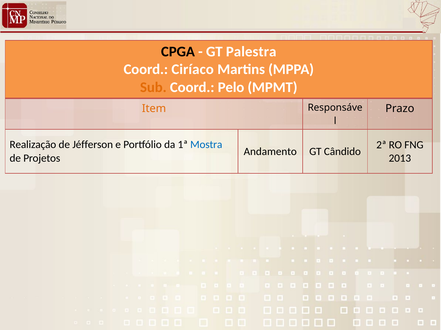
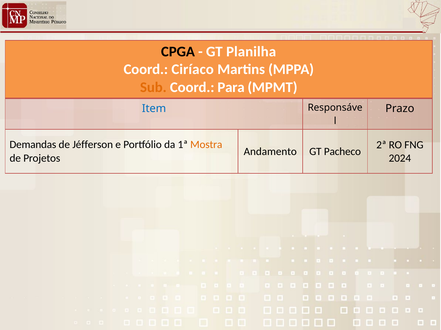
Palestra: Palestra -> Planilha (251, 52)
Pelo: Pelo -> Para (231, 88)
Item colour: orange -> blue (154, 109)
Realização: Realização -> Demandas (33, 145)
Mostra colour: blue -> orange (206, 145)
Cândido: Cândido -> Pacheco (342, 152)
2013: 2013 -> 2024 (400, 159)
